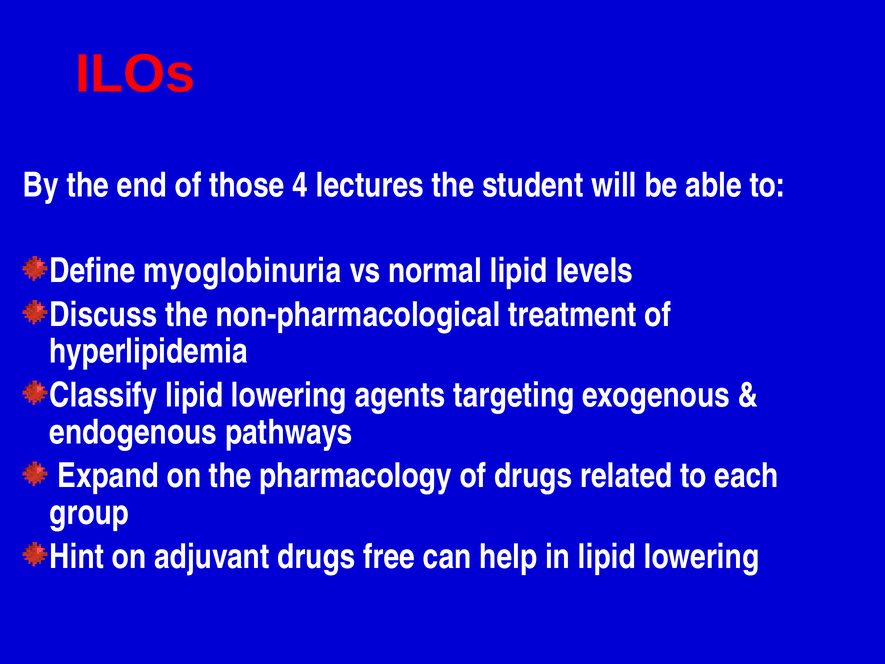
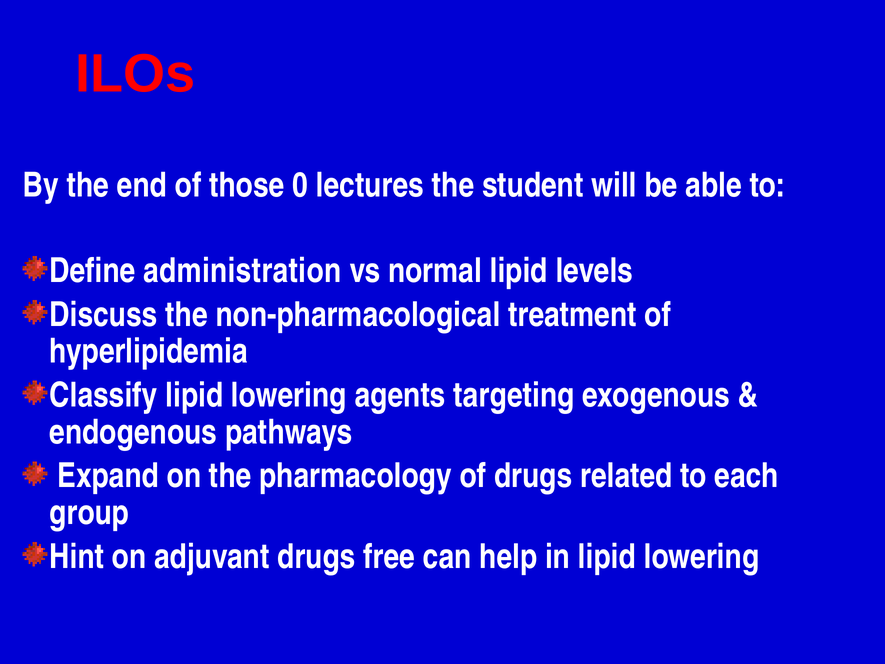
4: 4 -> 0 (300, 185)
myoglobinuria: myoglobinuria -> administration (242, 271)
